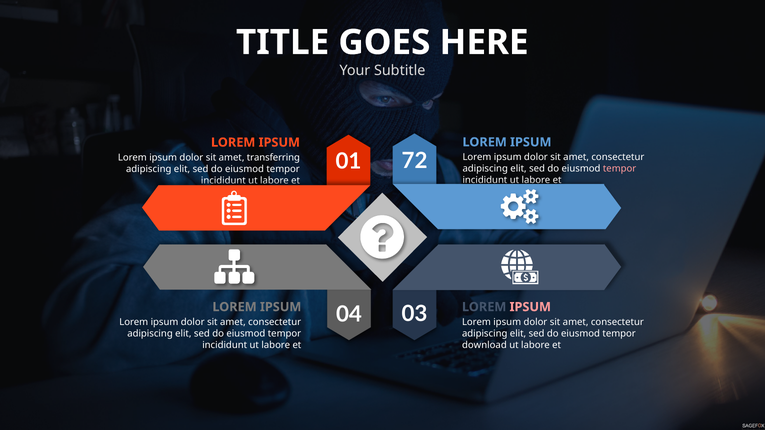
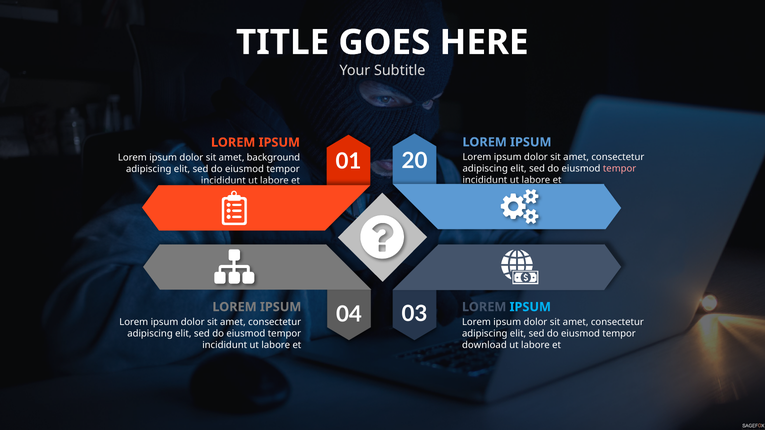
72: 72 -> 20 (415, 161)
transferring: transferring -> background (273, 158)
IPSUM colour: pink -> light blue (530, 307)
